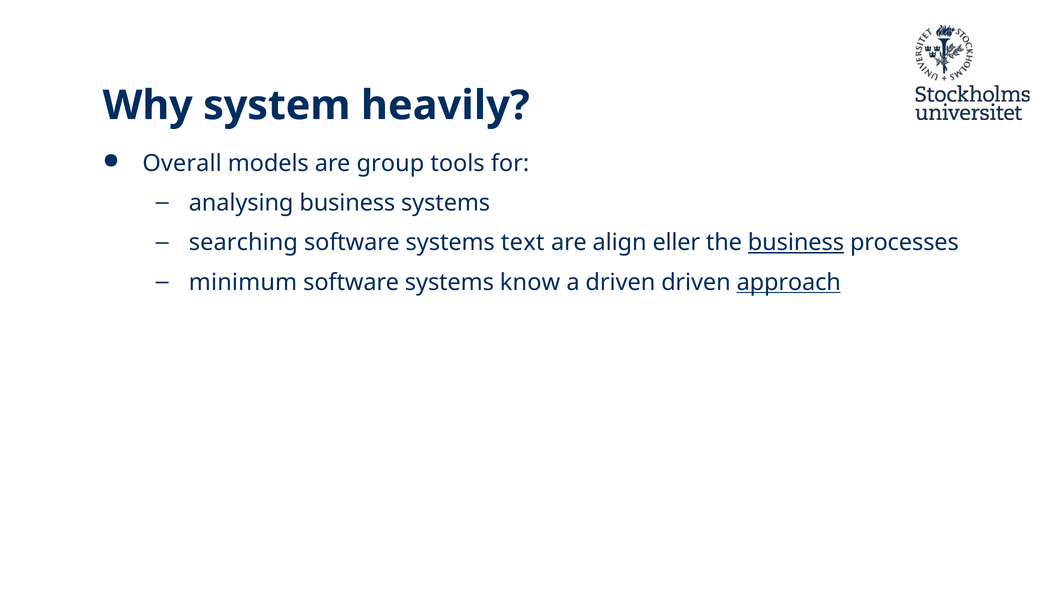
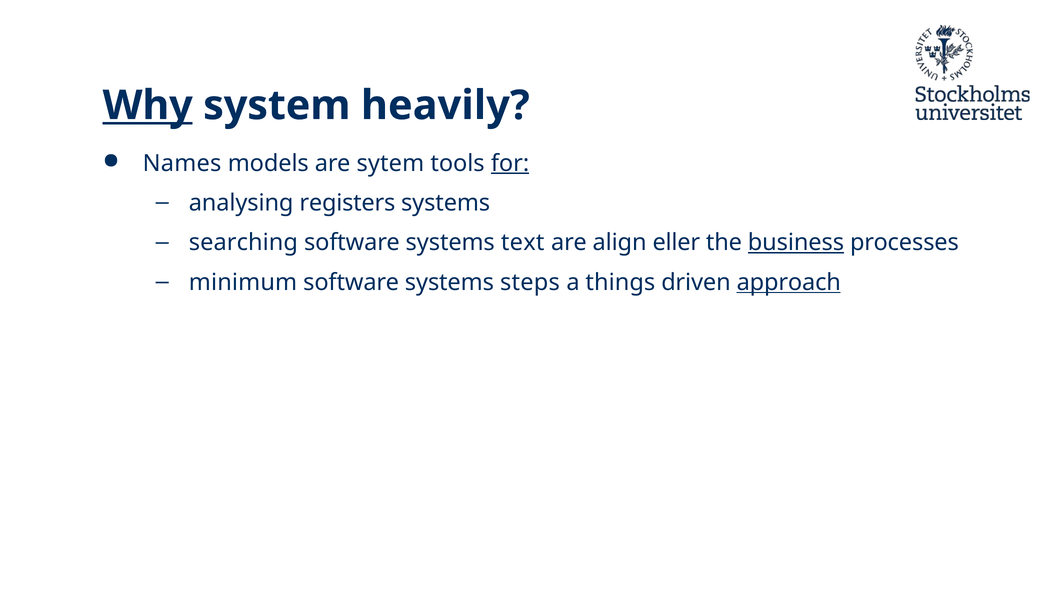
Why underline: none -> present (148, 106)
Overall: Overall -> Names (182, 163)
group: group -> sytem (390, 163)
for underline: none -> present (510, 163)
analysing business: business -> registers (347, 203)
know: know -> steps (530, 283)
a driven: driven -> things (620, 283)
